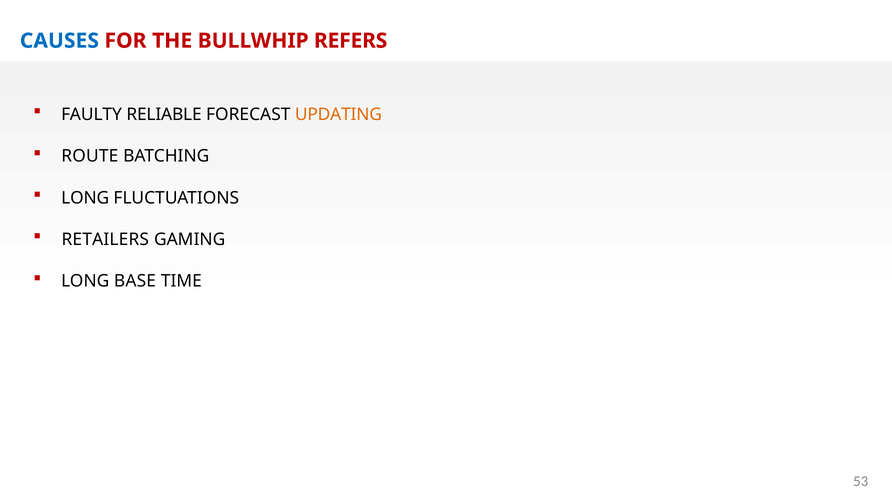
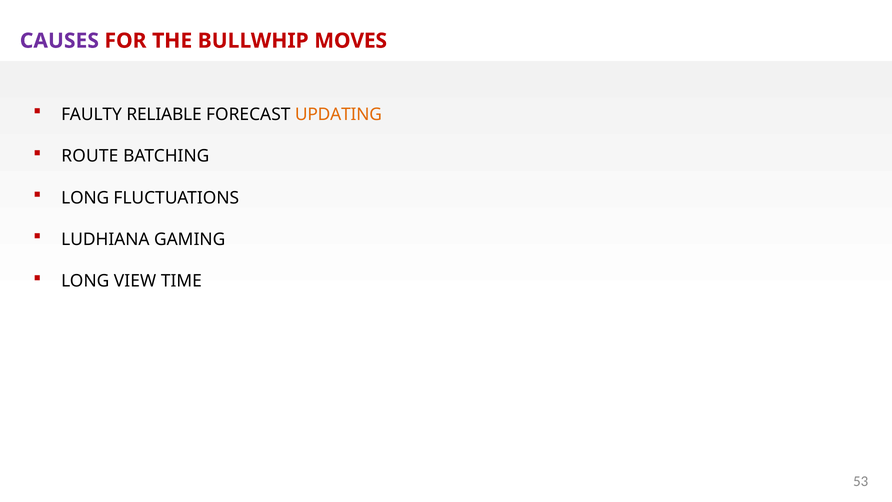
CAUSES colour: blue -> purple (59, 41)
REFERS: REFERS -> MOVES (351, 41)
RETAILERS: RETAILERS -> LUDHIANA (105, 239)
BASE: BASE -> VIEW (135, 281)
